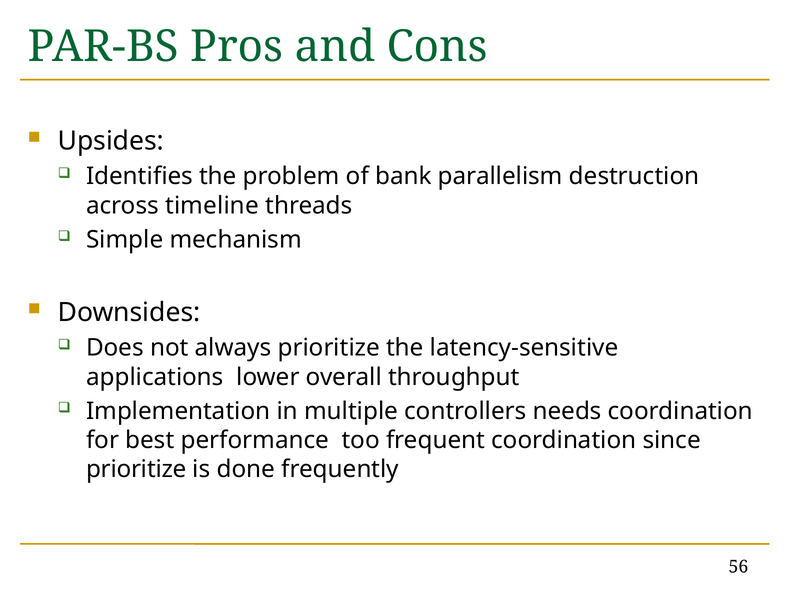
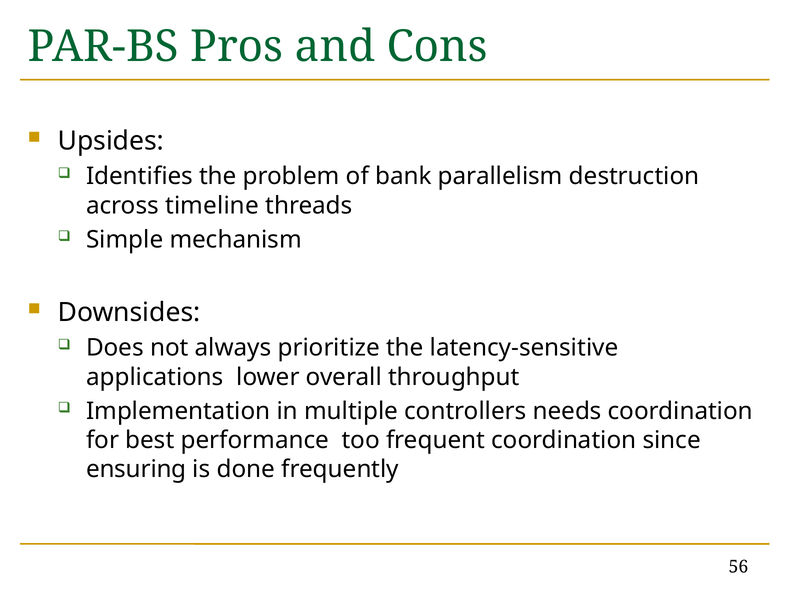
prioritize: prioritize -> ensuring (136, 469)
